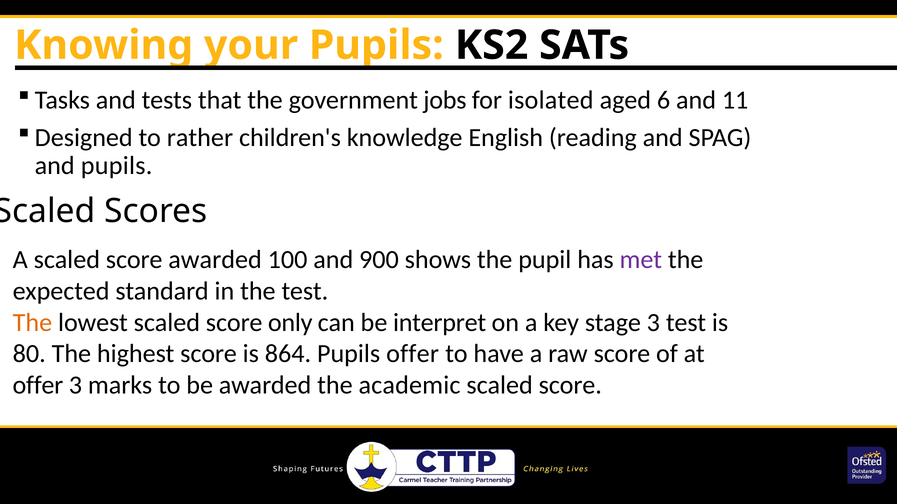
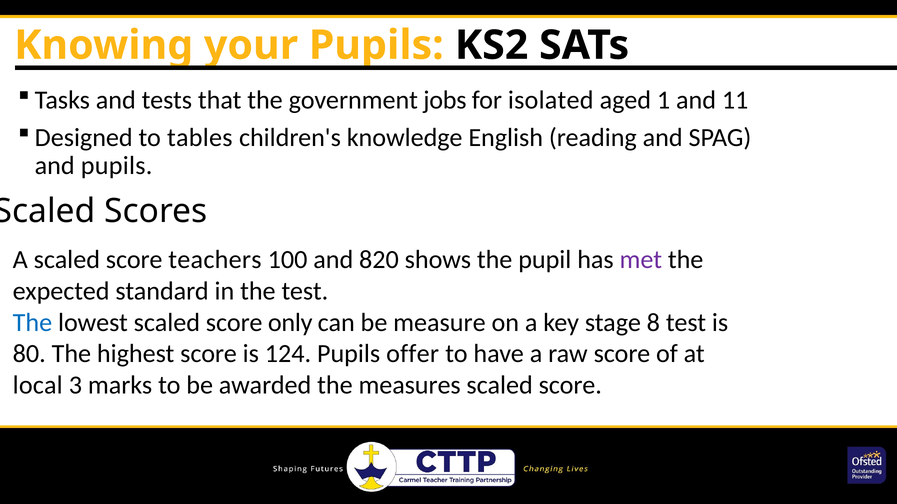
6: 6 -> 1 (664, 100)
rather: rather -> tables (200, 138)
score awarded: awarded -> teachers (215, 260)
900: 900 -> 820 (379, 260)
The colour: orange -> blue (32, 323)
interpret: interpret -> measure (439, 323)
stage 3: 3 -> 8 (653, 323)
864: 864 -> 124 (288, 354)
offer: offer -> local (38, 386)
academic: academic -> measures (410, 386)
